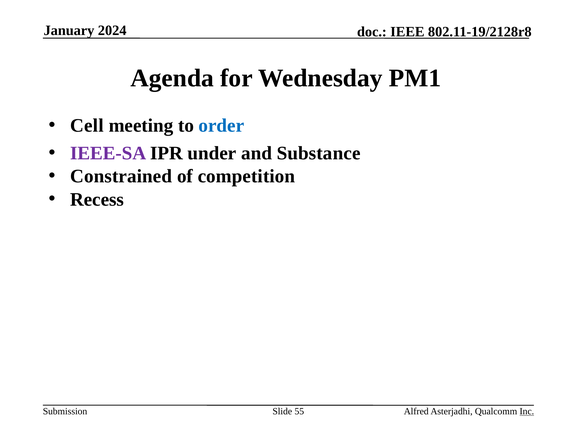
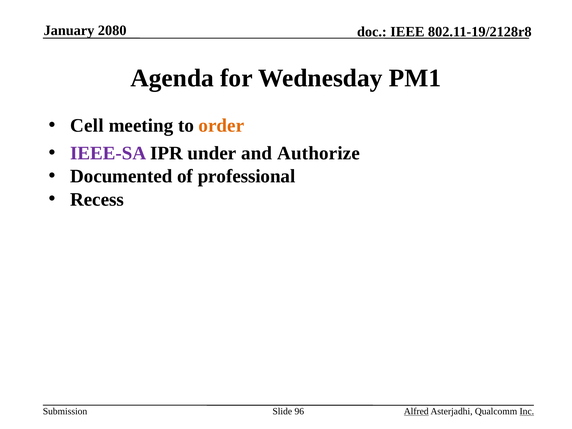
2024: 2024 -> 2080 (112, 30)
order colour: blue -> orange (221, 126)
Substance: Substance -> Authorize (319, 153)
Constrained: Constrained -> Documented (121, 176)
competition: competition -> professional (247, 176)
55: 55 -> 96 (299, 411)
Alfred underline: none -> present (416, 411)
